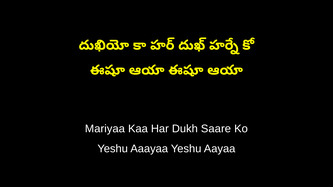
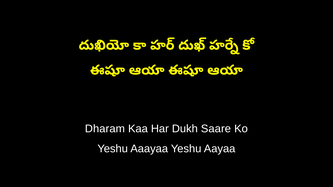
Mariyaa: Mariyaa -> Dharam (105, 129)
